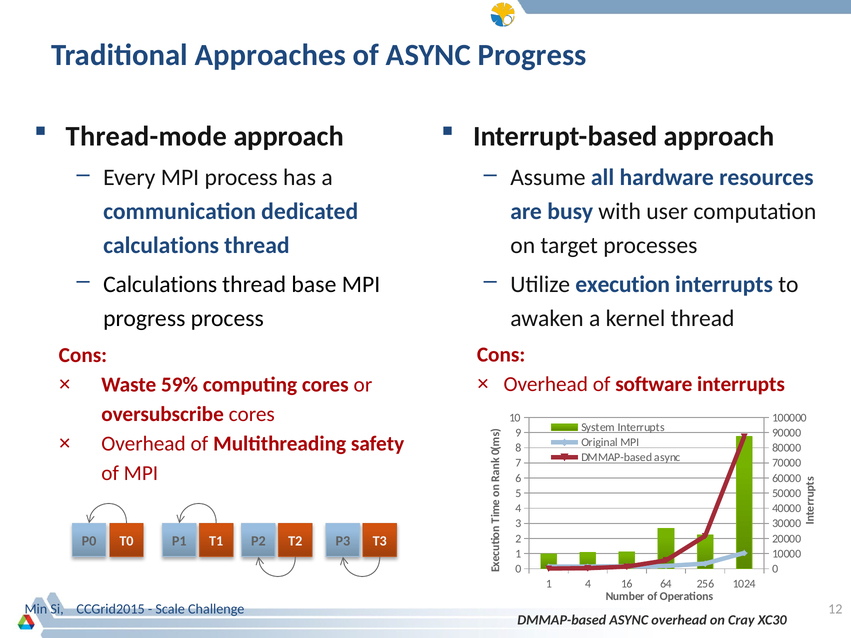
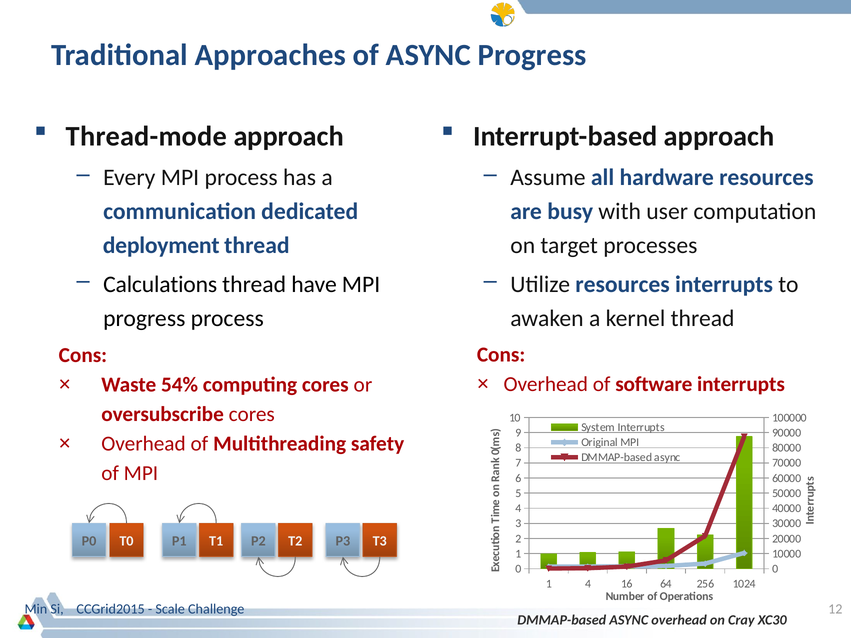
calculations: calculations -> deployment (161, 246)
base: base -> have (314, 285)
Utilize execution: execution -> resources (623, 285)
59%: 59% -> 54% (180, 385)
